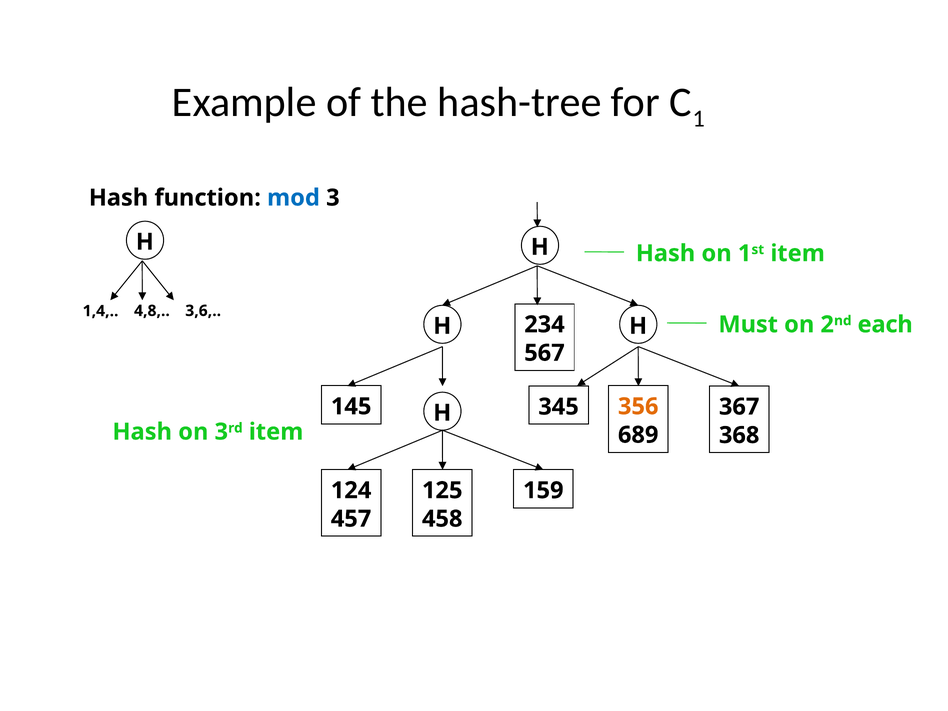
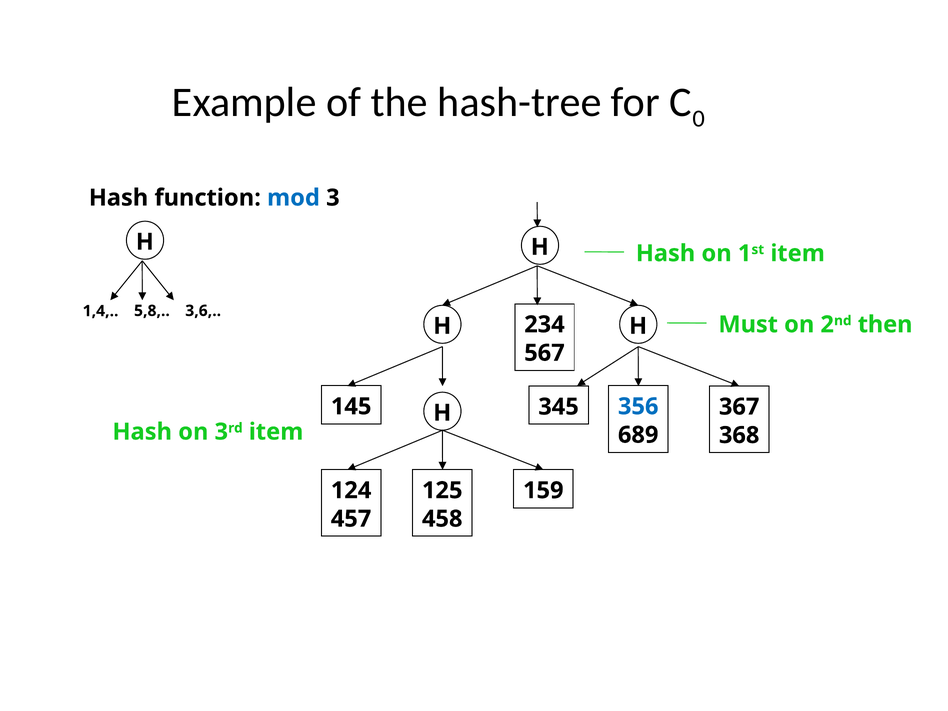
1: 1 -> 0 (699, 119)
4,8: 4,8 -> 5,8 (152, 311)
each: each -> then (885, 325)
356 colour: orange -> blue (638, 406)
